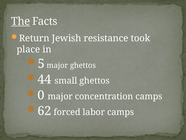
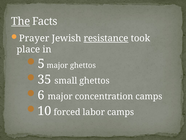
Return: Return -> Prayer (34, 38)
resistance underline: none -> present (106, 38)
44: 44 -> 35 (44, 79)
0: 0 -> 6 (41, 95)
62: 62 -> 10 (44, 111)
